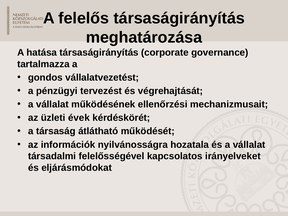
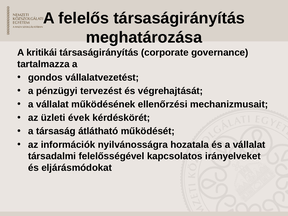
hatása: hatása -> kritikái (42, 53)
